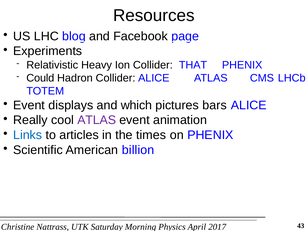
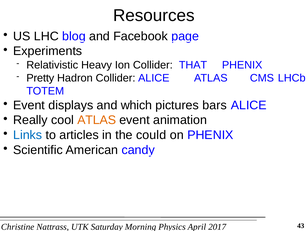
Could: Could -> Pretty (40, 78)
ATLAS colour: purple -> orange (97, 120)
times: times -> could (151, 135)
billion: billion -> candy (138, 150)
